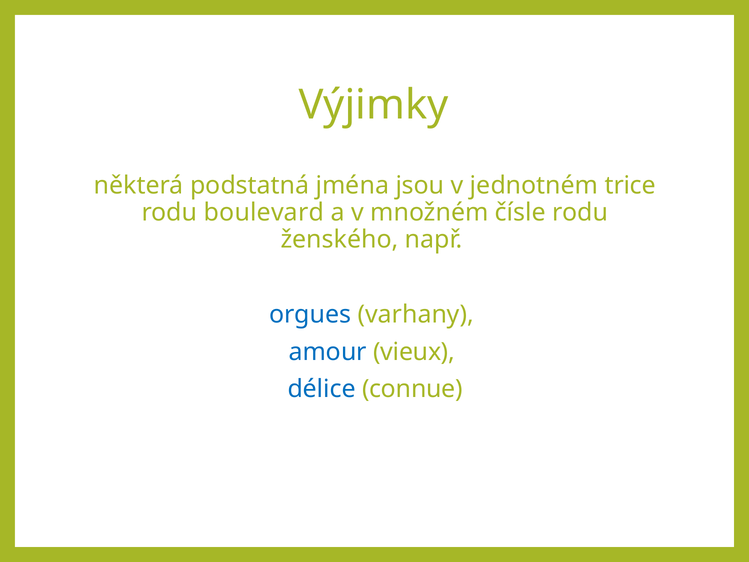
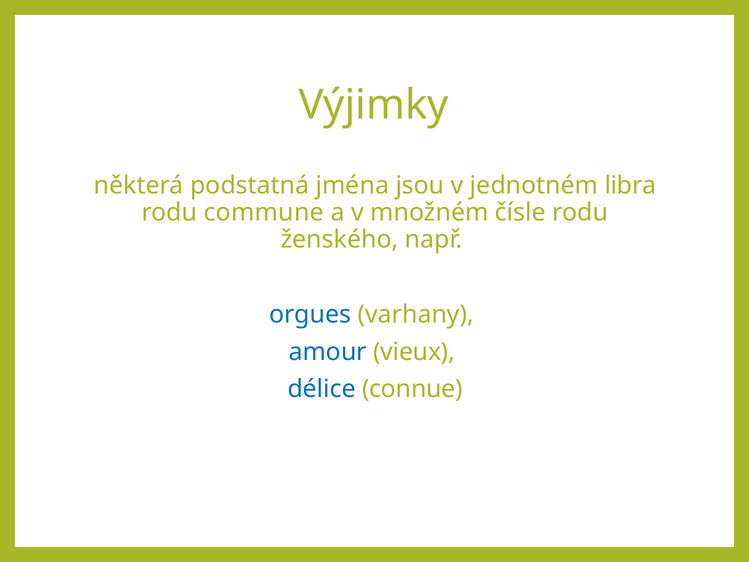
trice: trice -> libra (630, 186)
boulevard: boulevard -> commune (264, 213)
